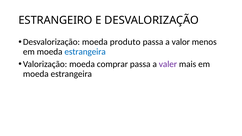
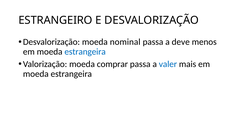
produto: produto -> nominal (125, 42)
valor: valor -> deve (181, 42)
valer colour: purple -> blue (168, 64)
